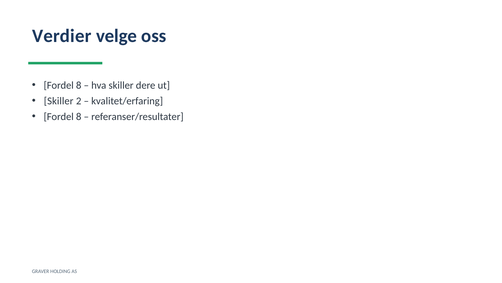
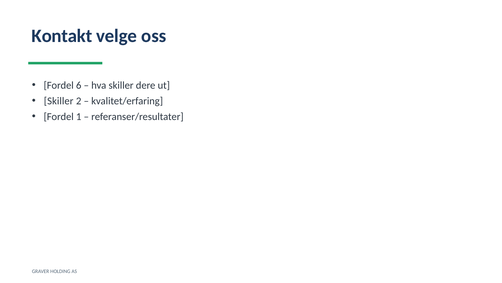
Verdier: Verdier -> Kontakt (62, 36)
8: 8 -> 6 (79, 85)
8: 8 -> 1 (79, 116)
